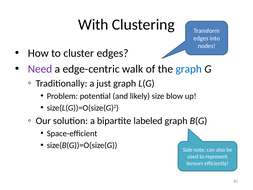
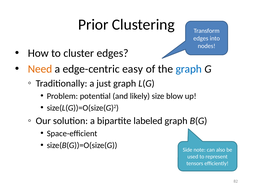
With: With -> Prior (93, 24)
Need colour: purple -> orange (40, 69)
walk: walk -> easy (133, 69)
